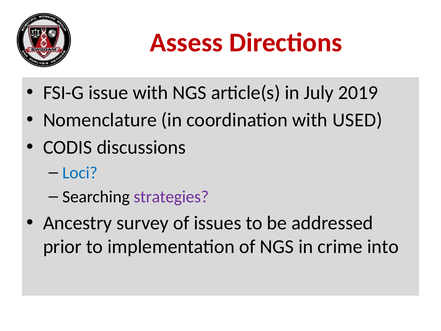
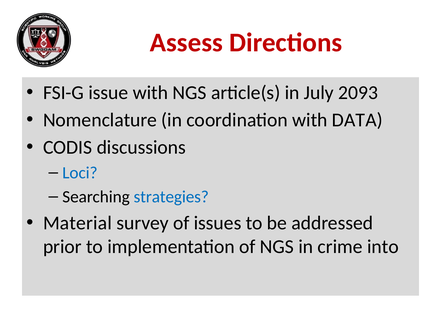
2019: 2019 -> 2093 (358, 93)
USED: USED -> DATA (357, 120)
strategies colour: purple -> blue (171, 197)
Ancestry: Ancestry -> Material (77, 223)
